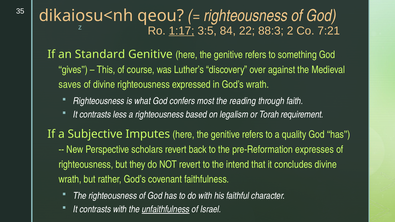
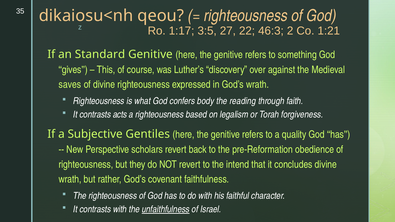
1:17 underline: present -> none (182, 31)
84: 84 -> 27 (228, 31)
88:3: 88:3 -> 46:3 (271, 31)
7:21: 7:21 -> 1:21 (329, 31)
most: most -> body (206, 101)
less: less -> acts (120, 115)
requirement: requirement -> forgiveness (302, 115)
Imputes: Imputes -> Gentiles (148, 134)
expresses: expresses -> obedience (315, 150)
